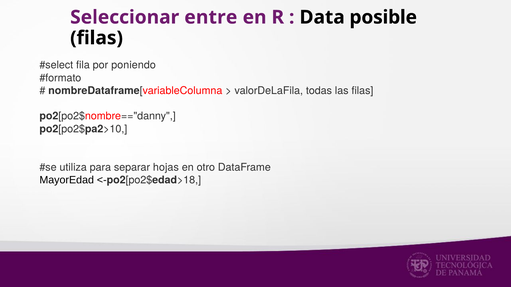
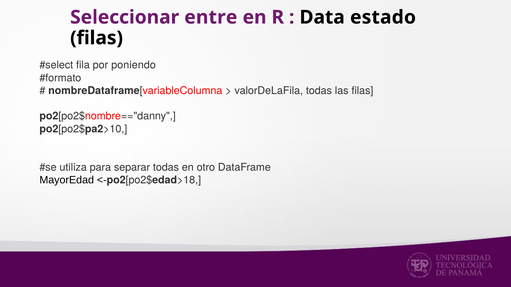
posible: posible -> estado (383, 17)
separar hojas: hojas -> todas (166, 167)
